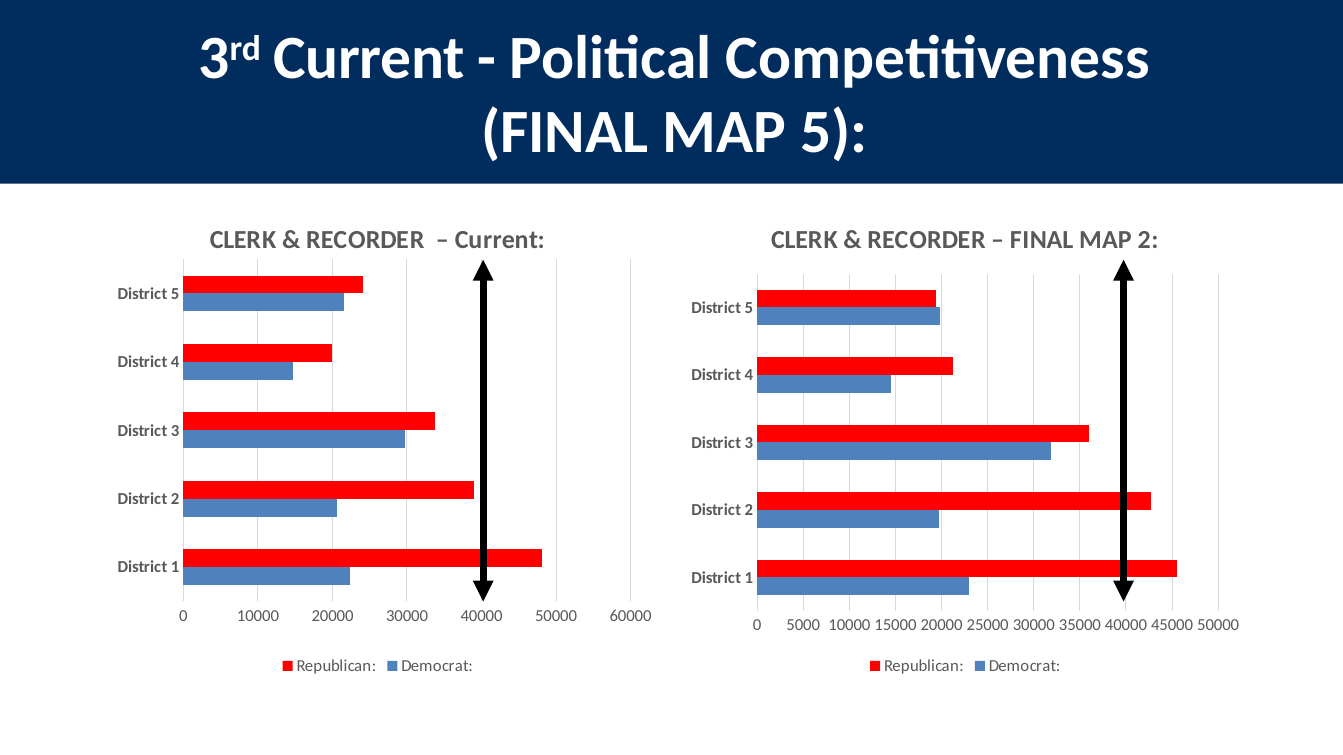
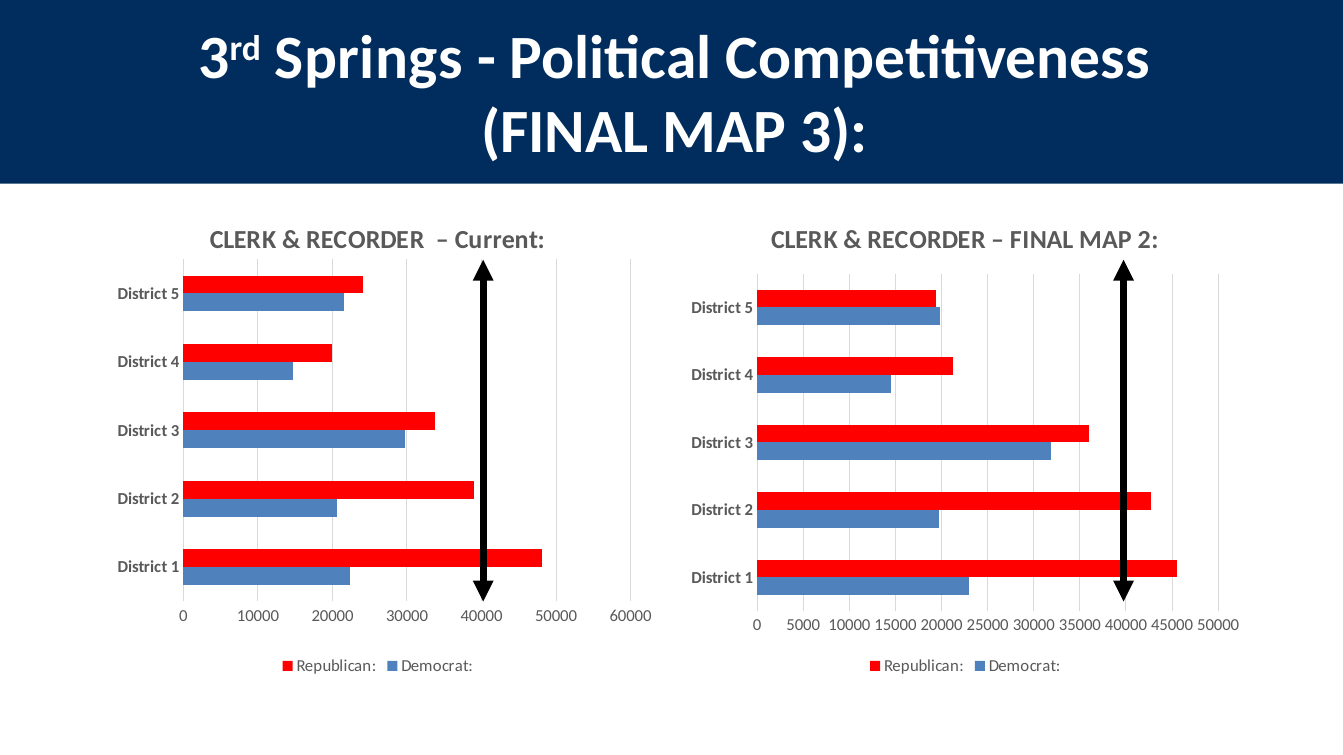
3rd Current: Current -> Springs (369, 59)
MAP 5: 5 -> 3 (834, 133)
